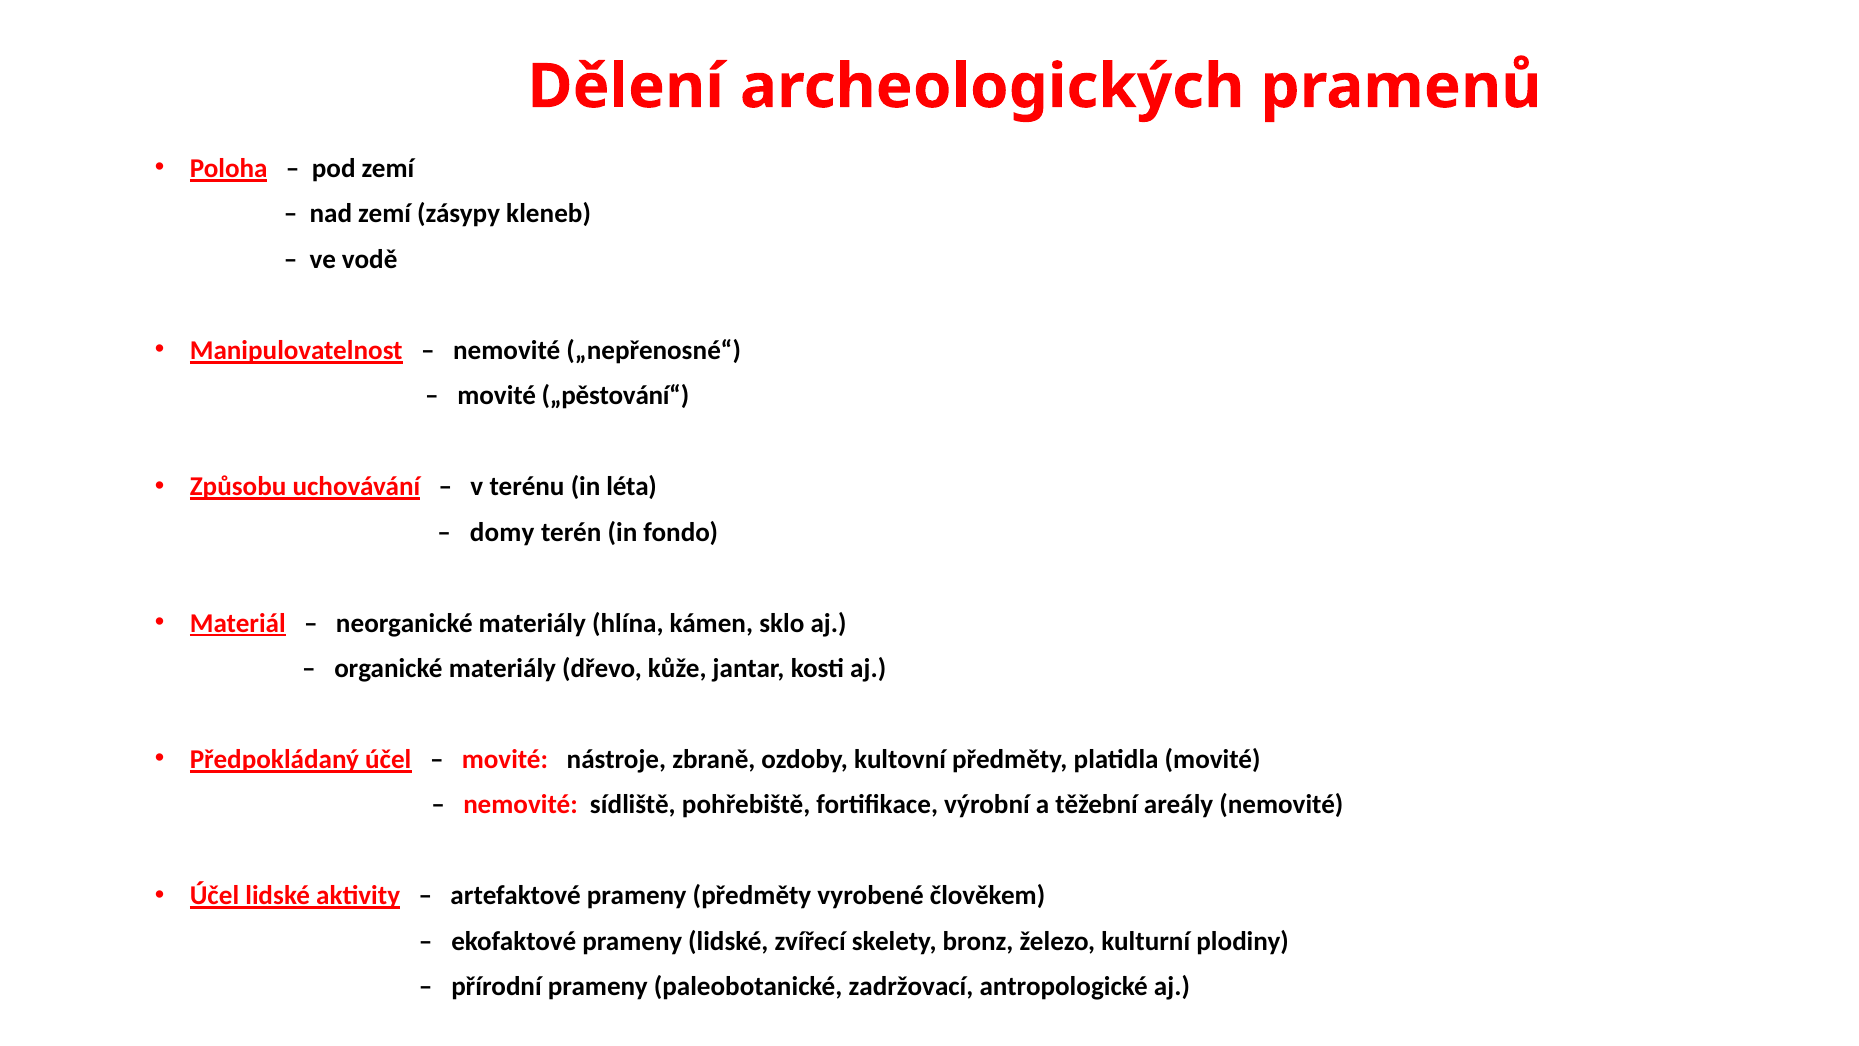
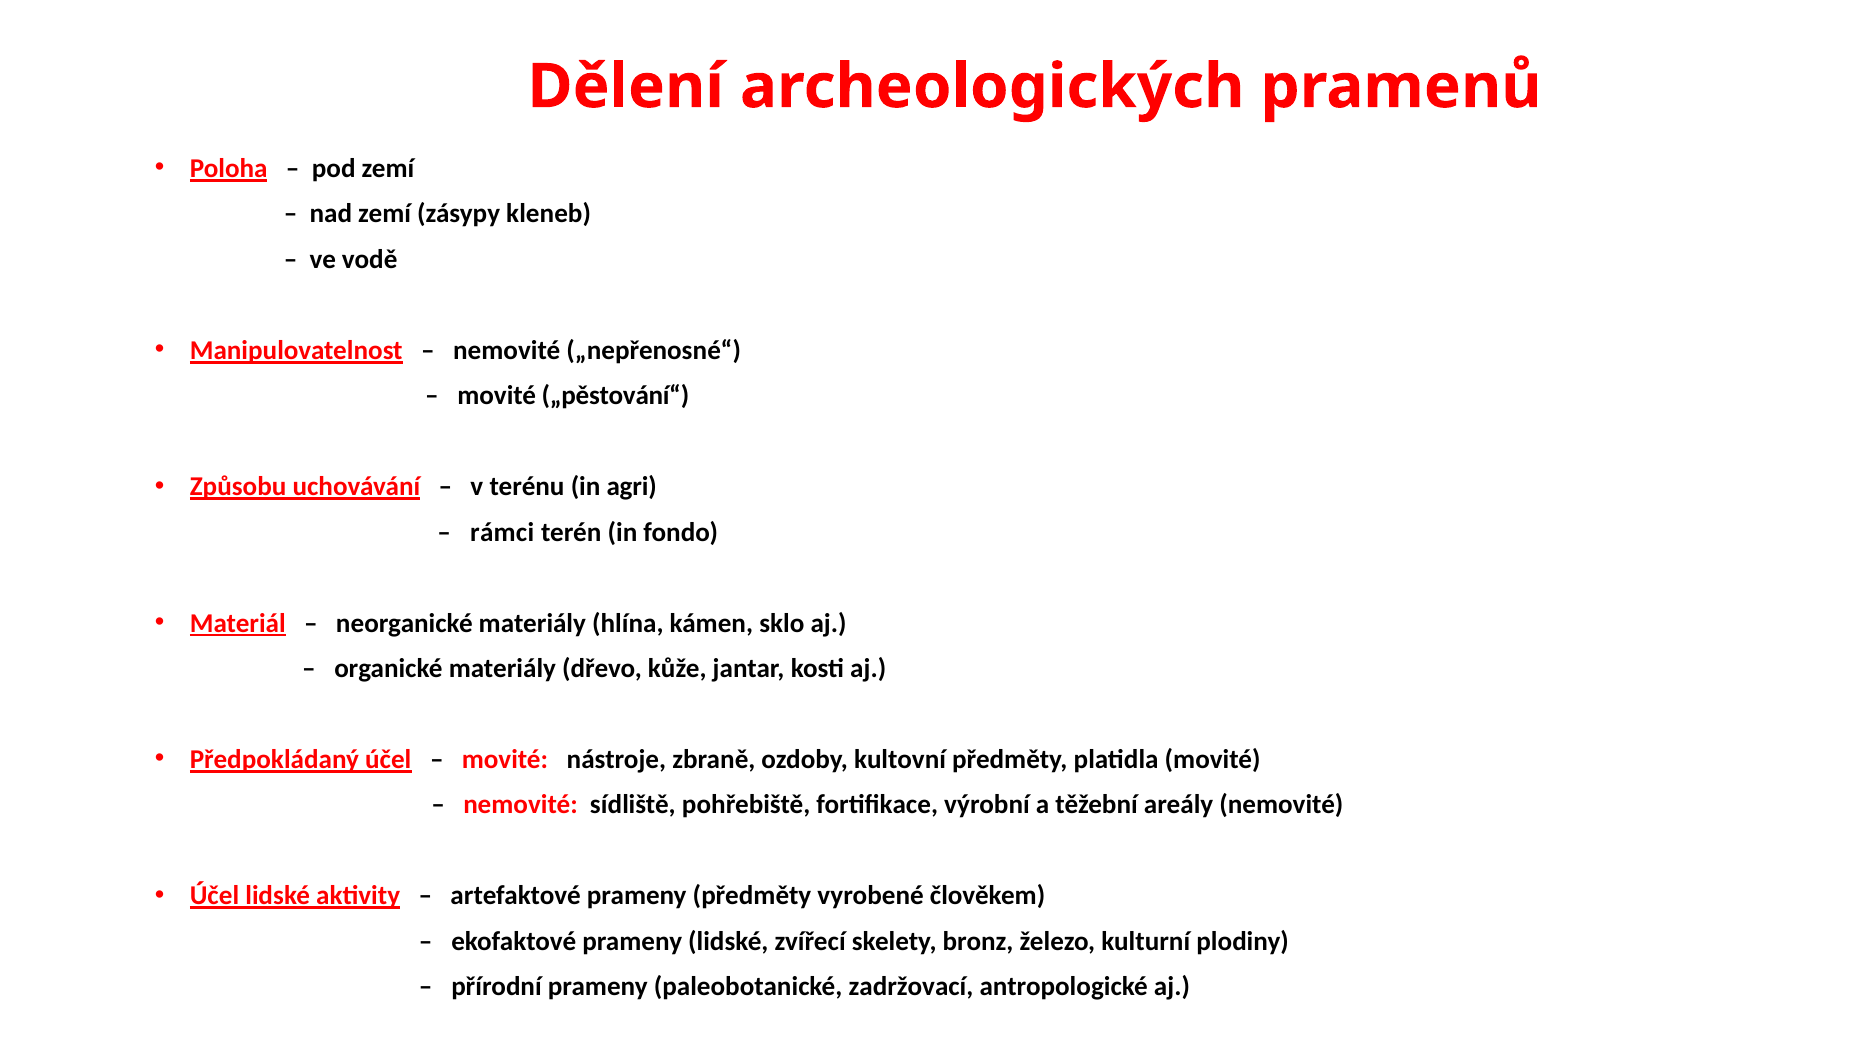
léta: léta -> agri (632, 487)
domy: domy -> rámci (502, 532)
